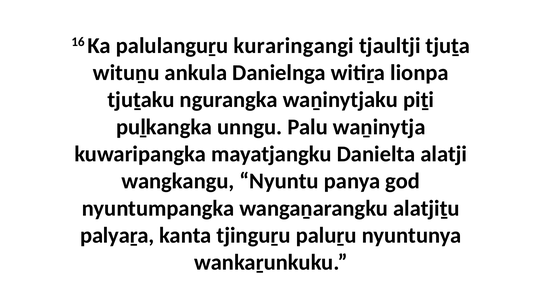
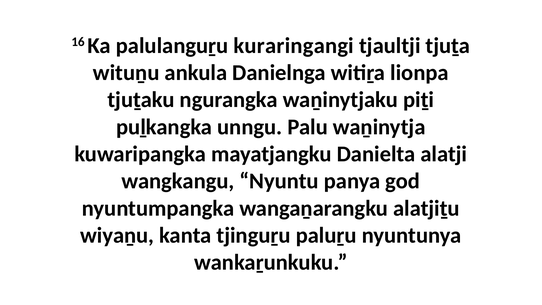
palyaṟa: palyaṟa -> wiyaṉu (117, 235)
